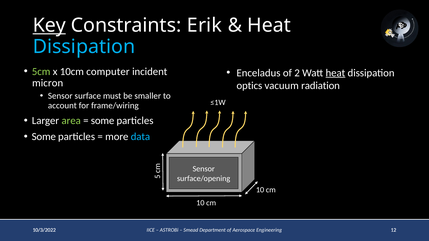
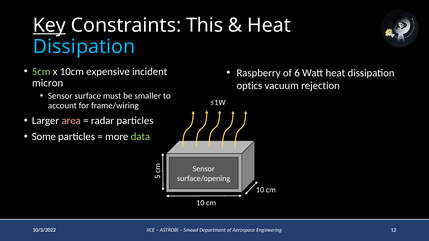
Erik: Erik -> This (205, 25)
computer: computer -> expensive (108, 72)
Enceladus: Enceladus -> Raspberry (259, 73)
2: 2 -> 6 (297, 73)
heat underline: present -> none (335, 73)
radiation: radiation -> rejection (320, 86)
area colour: light green -> pink (71, 121)
some: some -> radar (103, 121)
data colour: light blue -> light green (140, 137)
